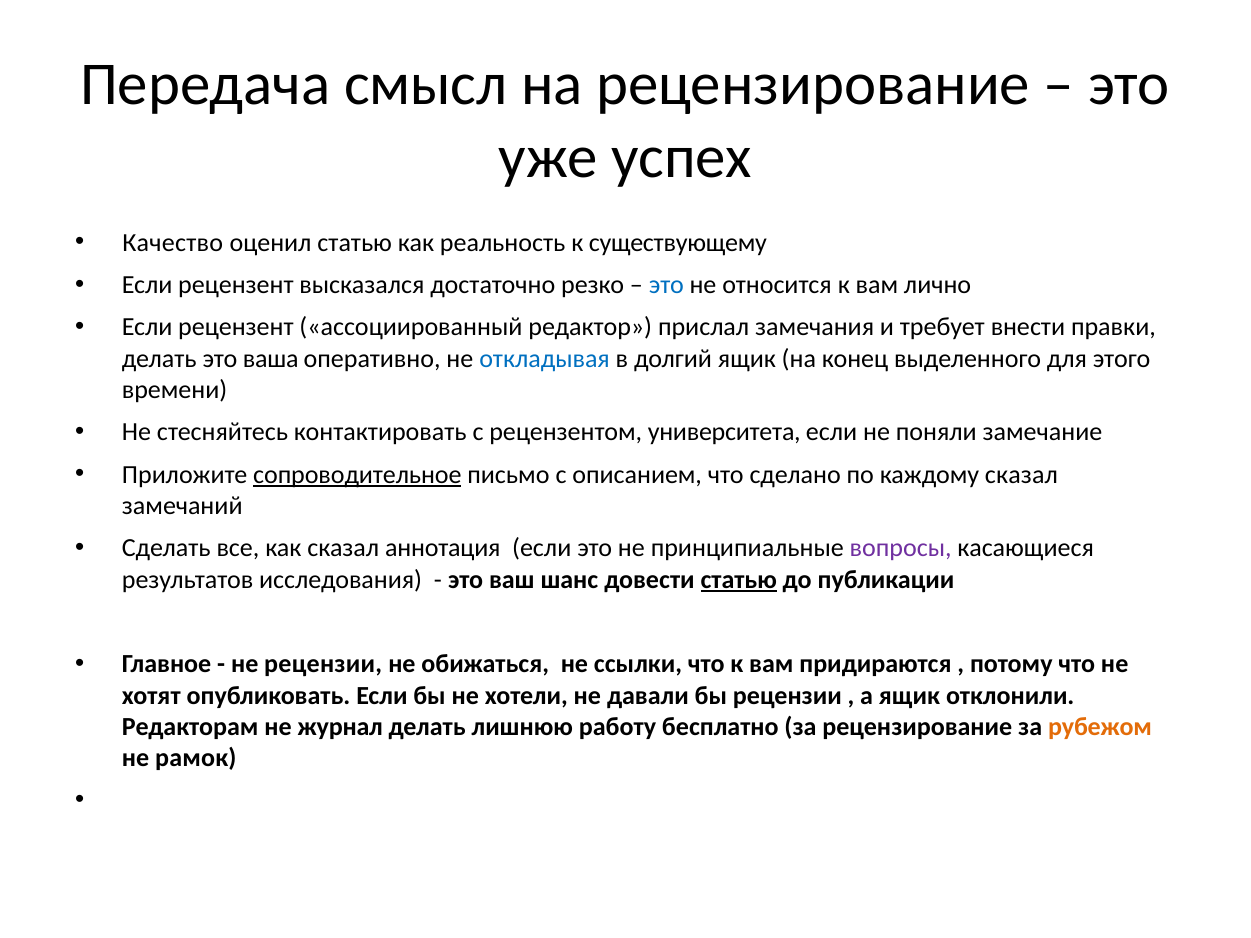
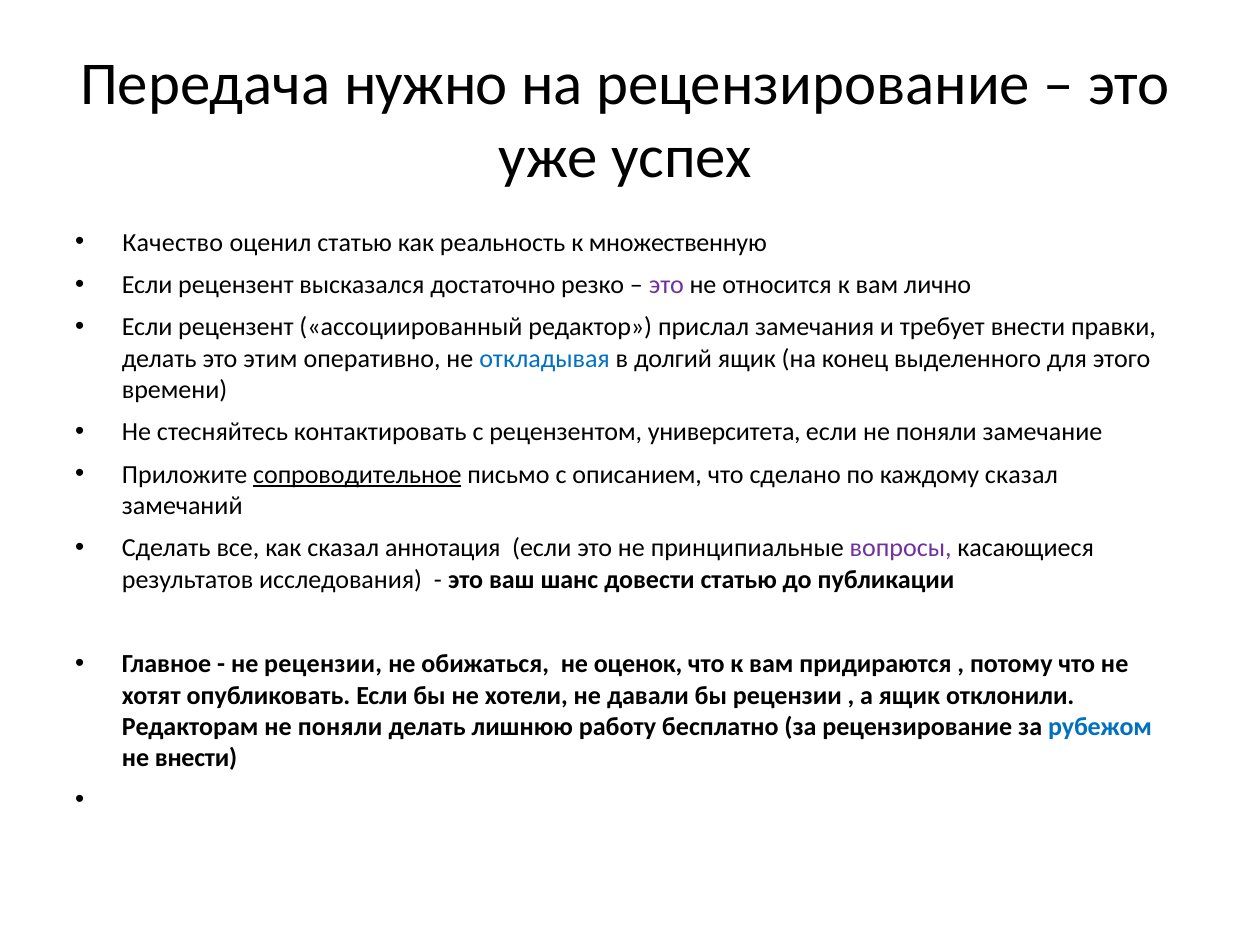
смысл: смысл -> нужно (426, 85)
существующему: существующему -> множественную (678, 243)
это colour: blue -> purple (666, 285)
ваша: ваша -> этим (270, 359)
статью underline: present -> none (739, 580)
ссылки: ссылки -> оценок (638, 665)
Редакторам не журнал: журнал -> поняли (340, 727)
рубежом colour: orange -> blue (1100, 727)
не рамок: рамок -> внести (196, 758)
